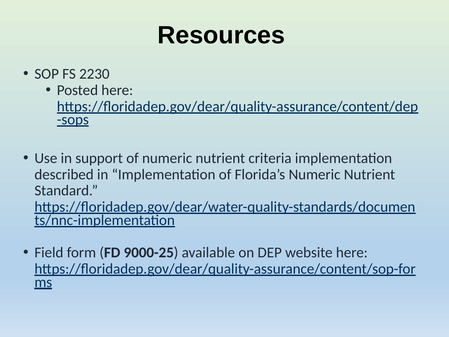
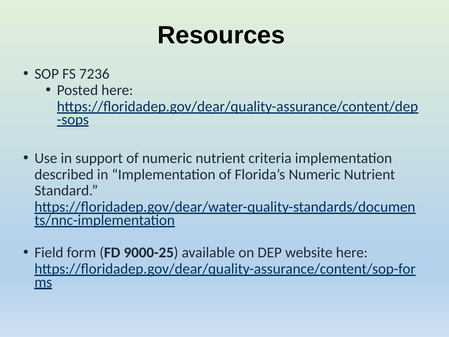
2230: 2230 -> 7236 (94, 74)
